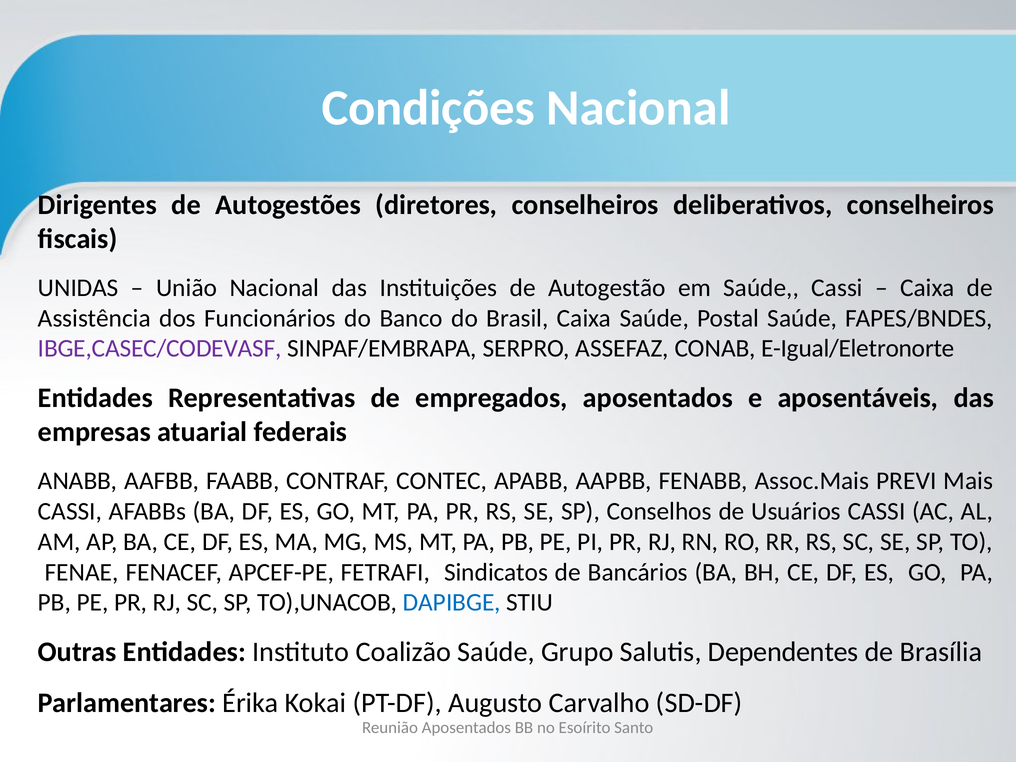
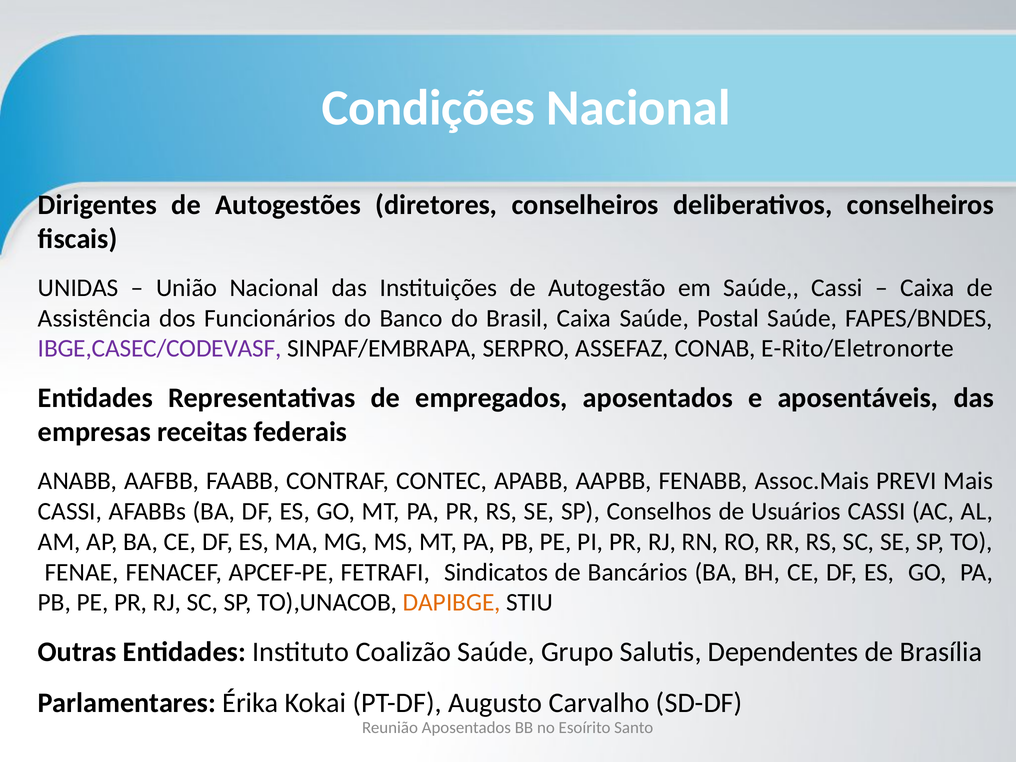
E-Igual/Eletronorte: E-Igual/Eletronorte -> E-Rito/Eletronorte (858, 349)
atuarial: atuarial -> receitas (202, 432)
DAPIBGE colour: blue -> orange (452, 603)
